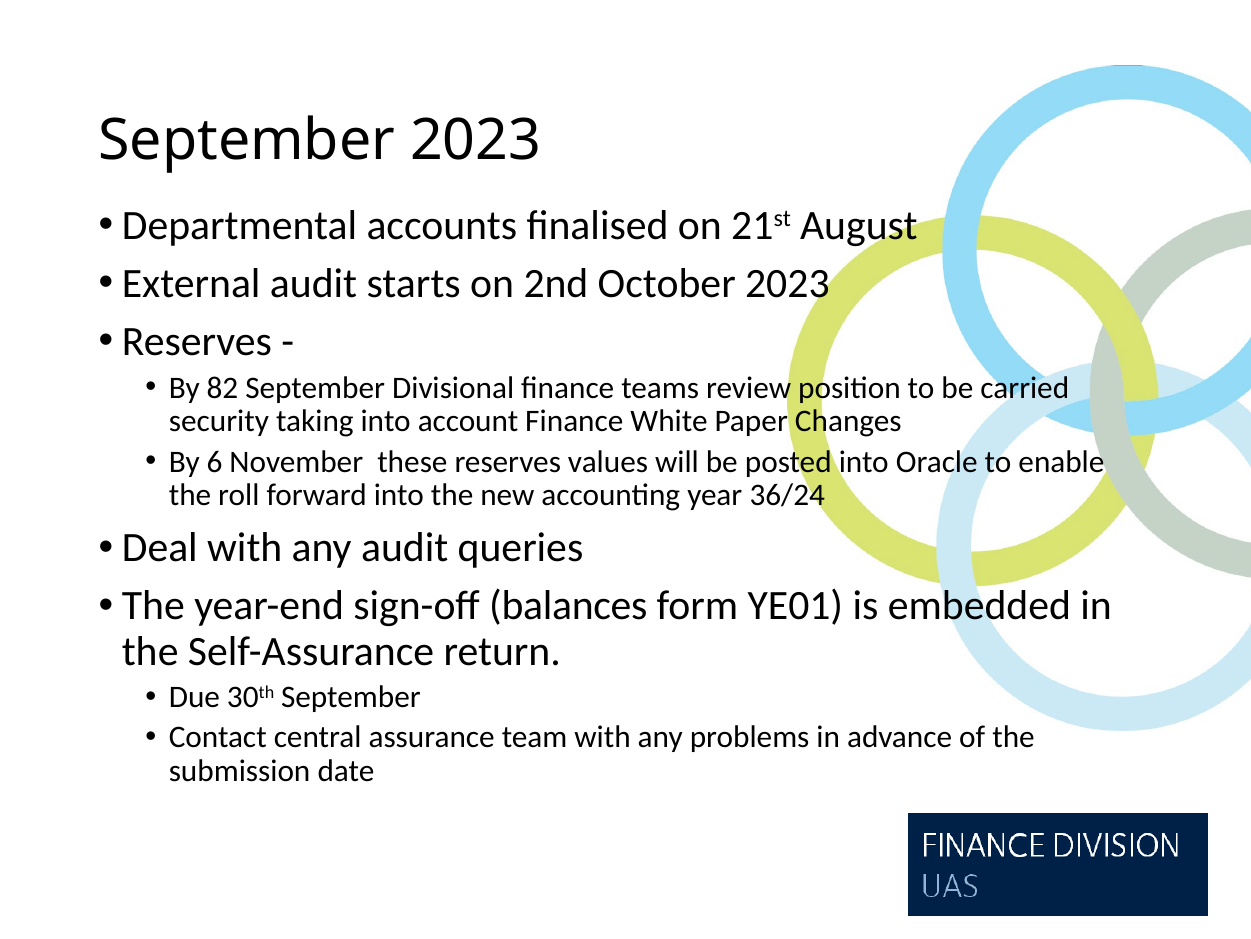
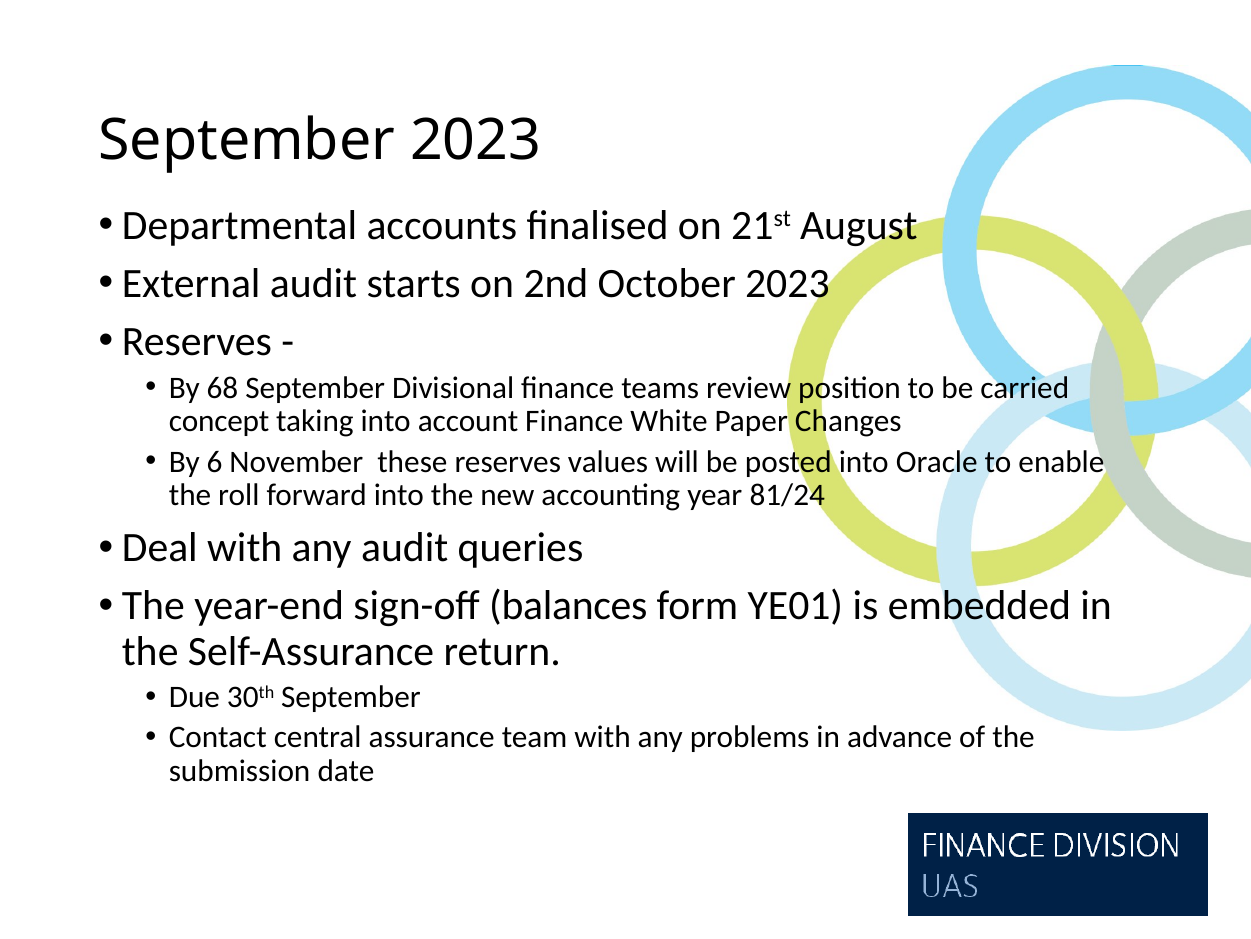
82: 82 -> 68 (222, 387)
security: security -> concept (219, 421)
36/24: 36/24 -> 81/24 (787, 495)
